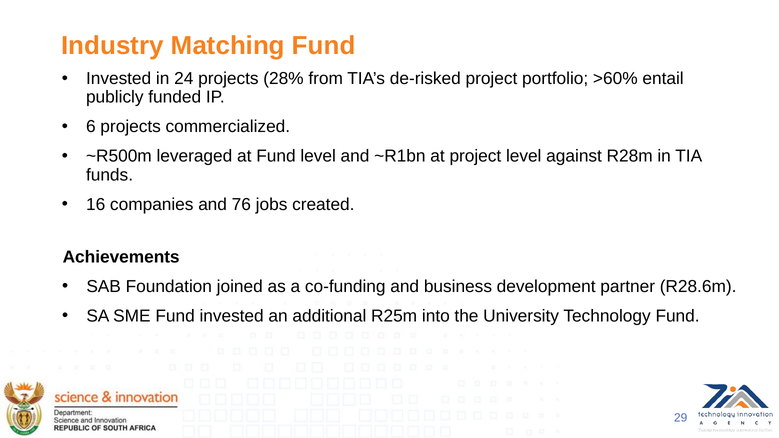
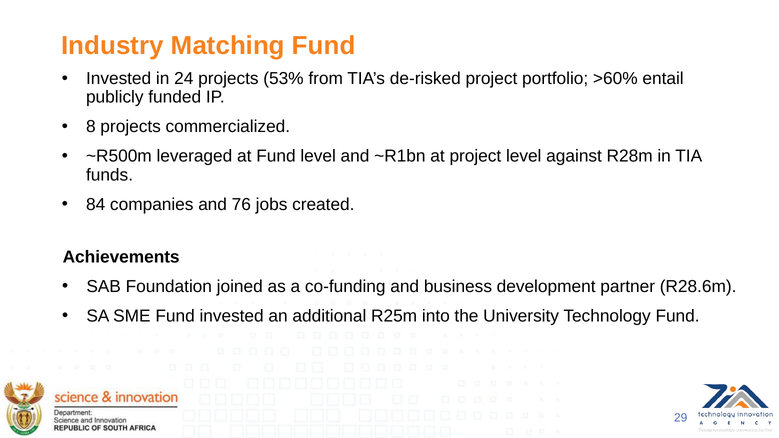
28%: 28% -> 53% (283, 79)
6: 6 -> 8 (91, 127)
16: 16 -> 84 (96, 204)
